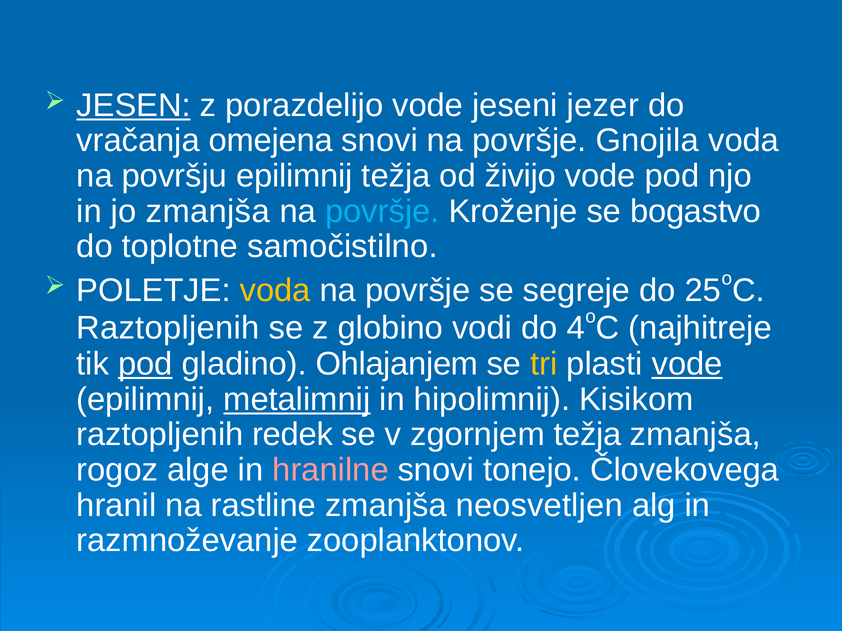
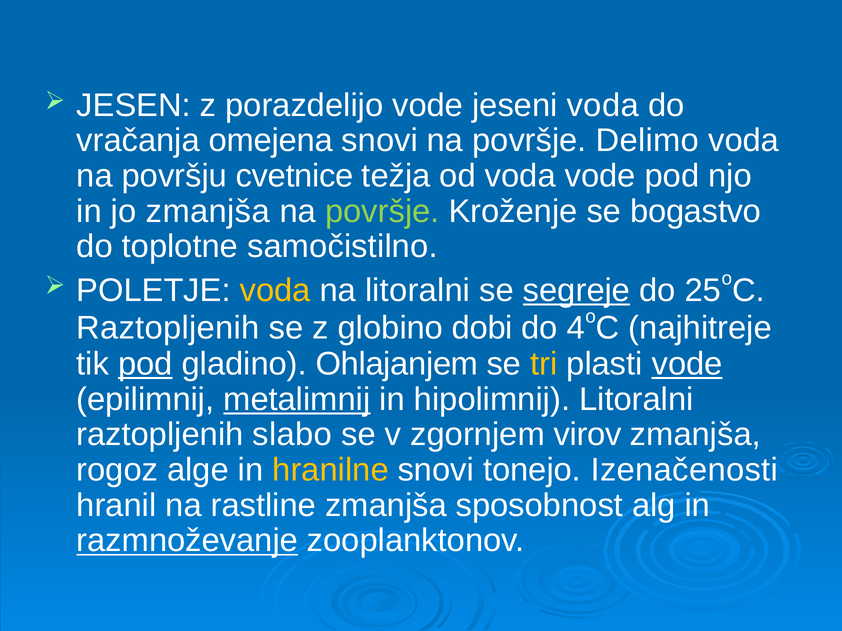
JESEN underline: present -> none (134, 105)
jeseni jezer: jezer -> voda (603, 105)
Gnojila: Gnojila -> Delimo (647, 141)
površju epilimnij: epilimnij -> cvetnice (294, 176)
od živijo: živijo -> voda (520, 176)
površje colour: light blue -> light green (382, 211)
površje: površje -> litoralni (418, 291)
segreje underline: none -> present (577, 291)
vodi: vodi -> dobi (482, 328)
hipolimnij Kisikom: Kisikom -> Litoralni (636, 400)
redek: redek -> slabo (292, 435)
zgornjem težja: težja -> virov (588, 435)
hranilne colour: pink -> yellow (331, 470)
Človekovega: Človekovega -> Izenačenosti (684, 470)
neosvetljen: neosvetljen -> sposobnost (539, 506)
razmnoževanje underline: none -> present (187, 541)
